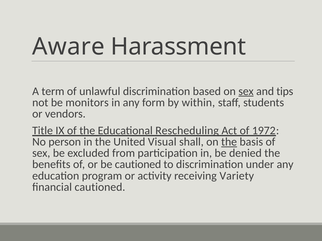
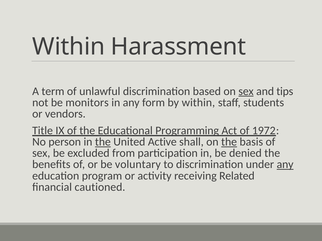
Aware: Aware -> Within (69, 47)
Rescheduling: Rescheduling -> Programming (187, 131)
the underline: none -> present (103, 142)
Visual: Visual -> Active (162, 142)
be cautioned: cautioned -> voluntary (138, 165)
any underline: none -> present (285, 165)
Variety: Variety -> Related (237, 176)
